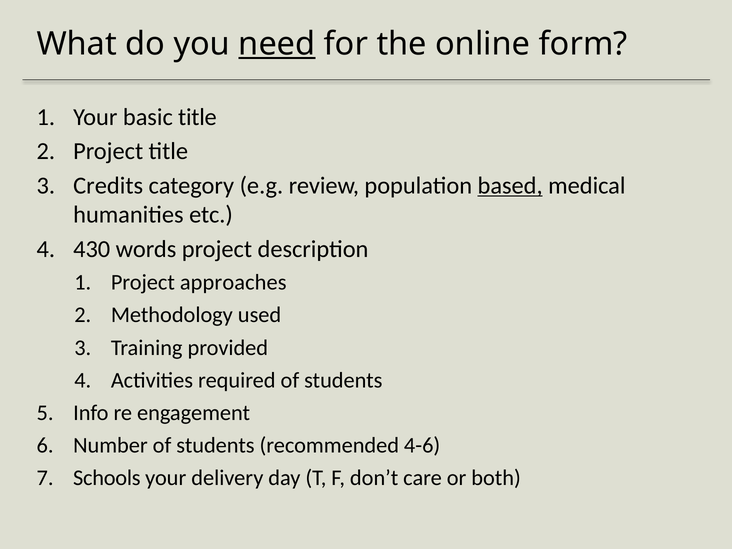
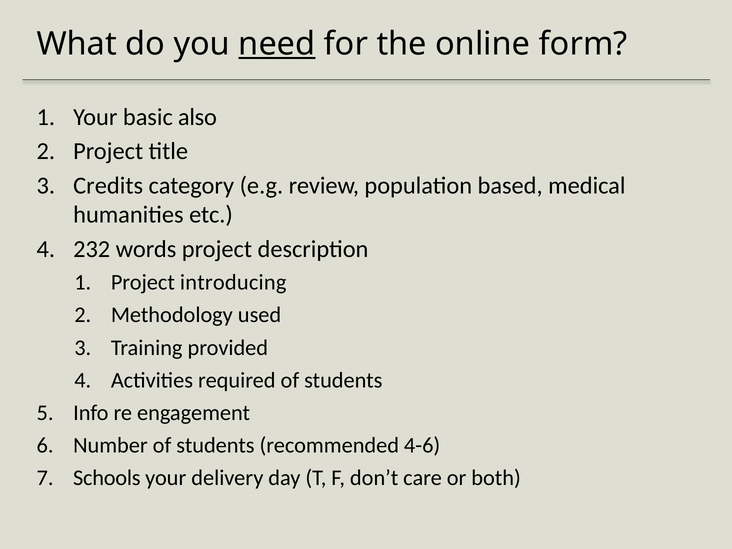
basic title: title -> also (197, 117)
based underline: present -> none (510, 186)
430: 430 -> 232 (92, 249)
approaches: approaches -> introducing (233, 283)
